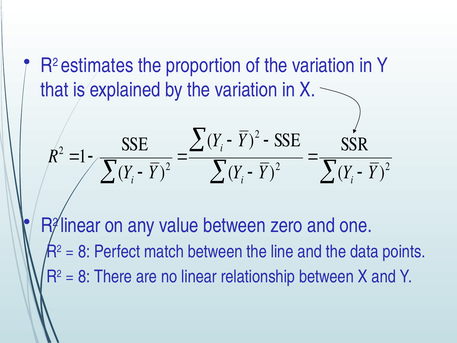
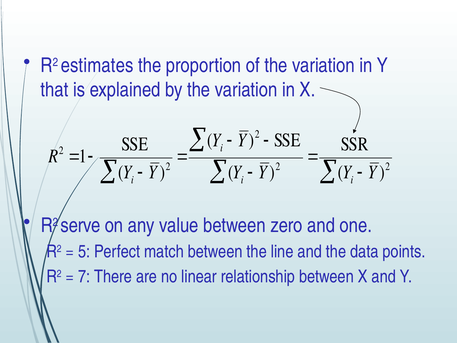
R2 linear: linear -> serve (81, 225)
8: 8 -> 5 (84, 252)
8: 8 -> 7 (84, 276)
